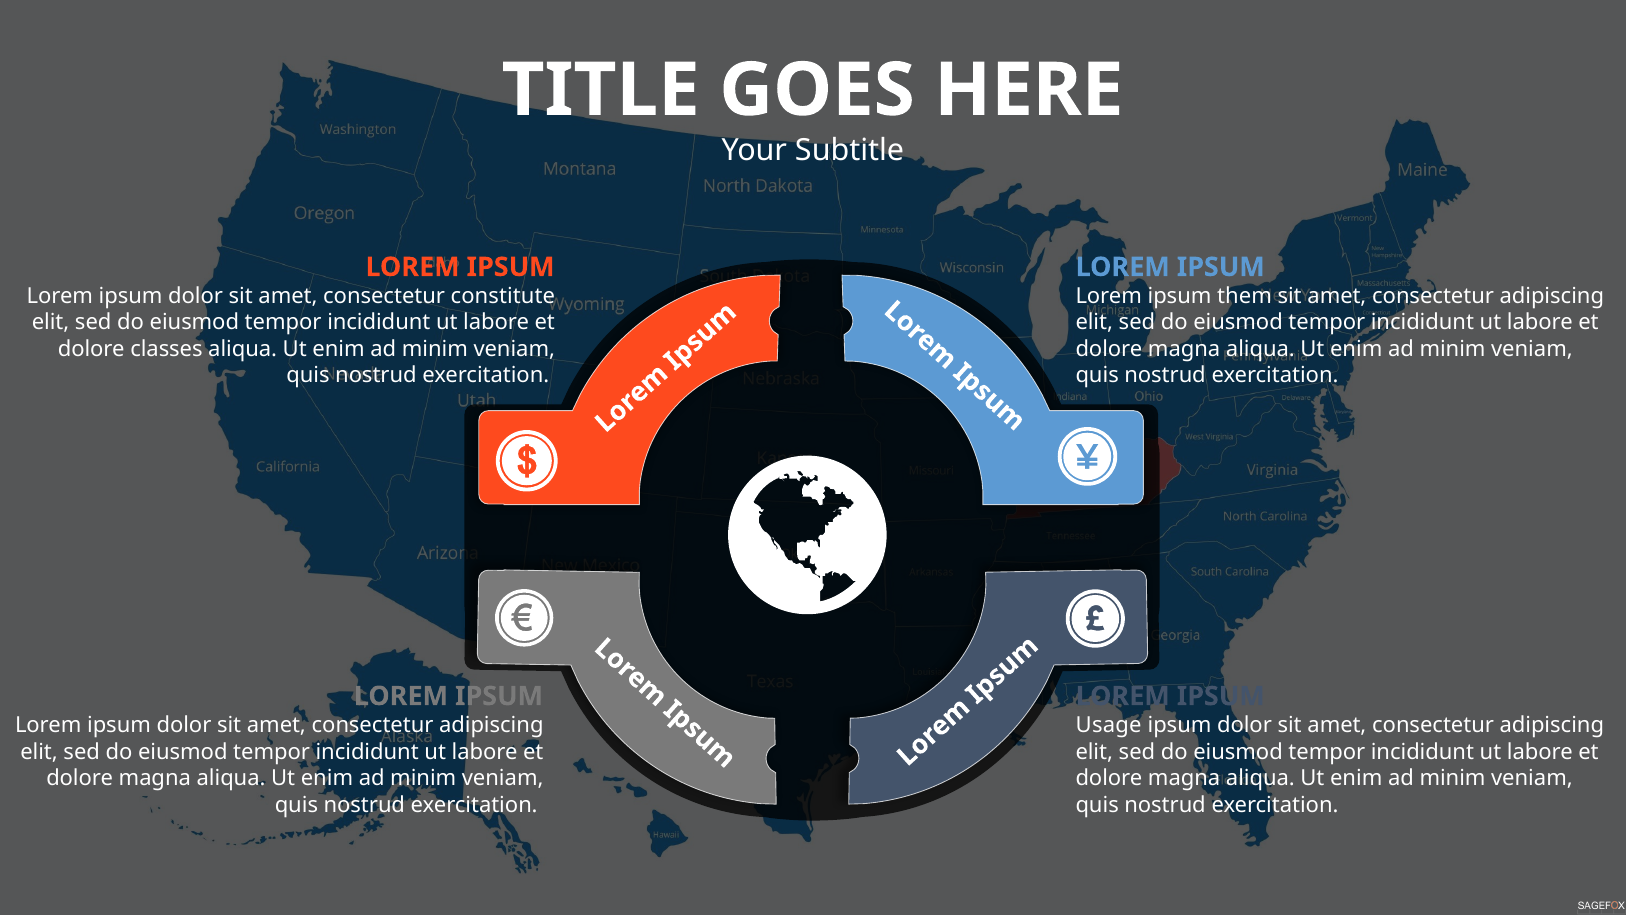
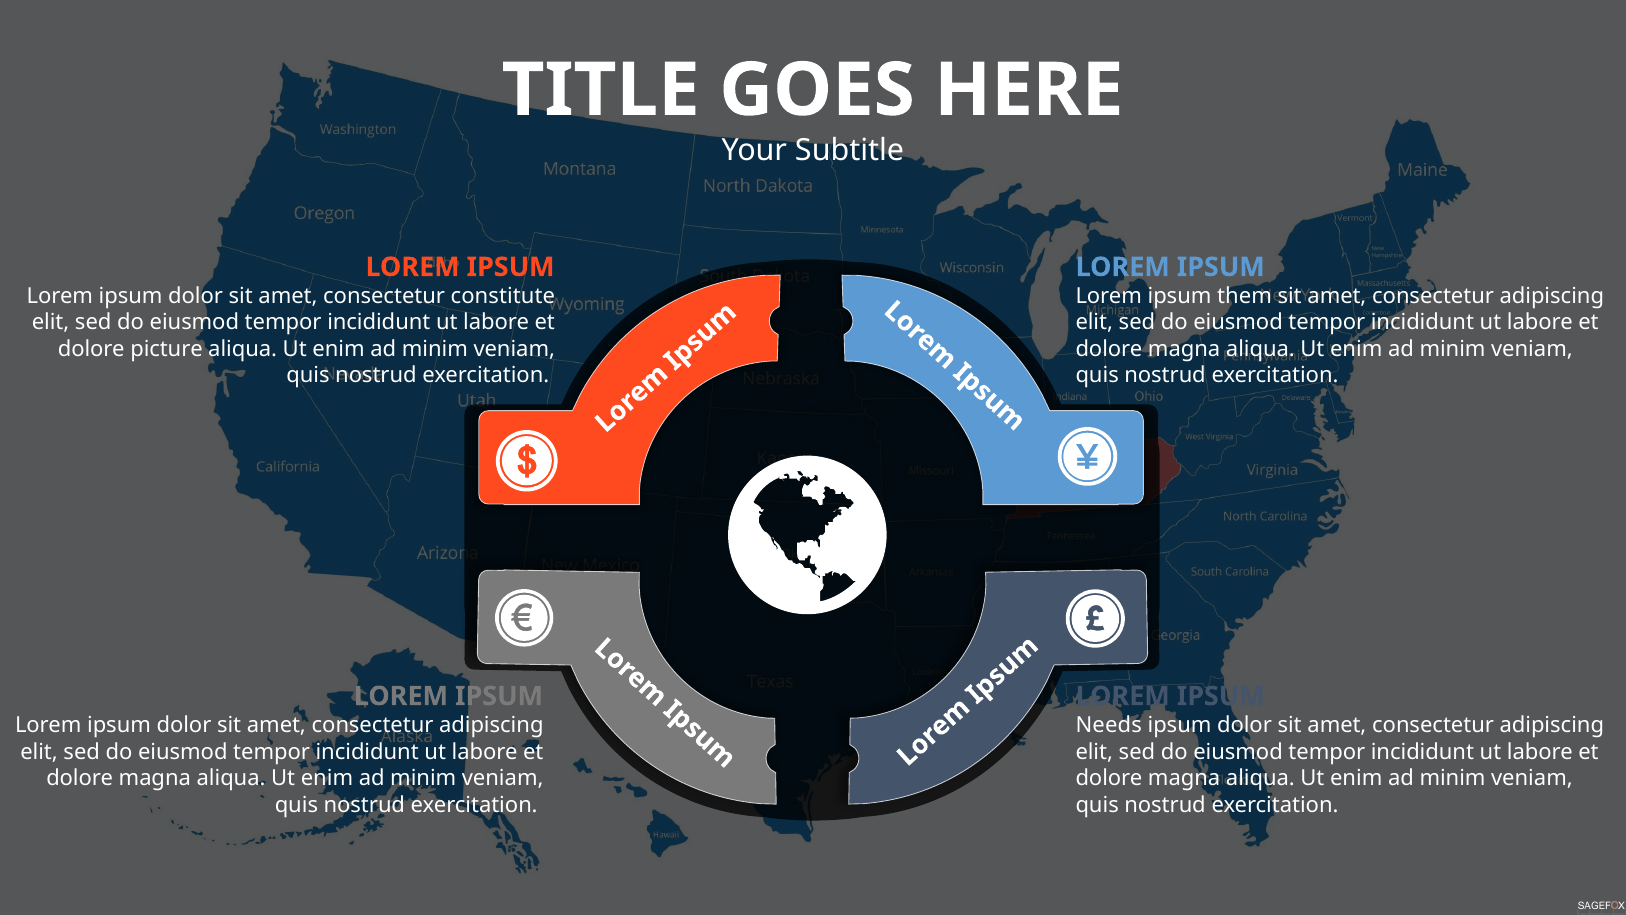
classes: classes -> picture (166, 349)
Usage: Usage -> Needs (1109, 725)
